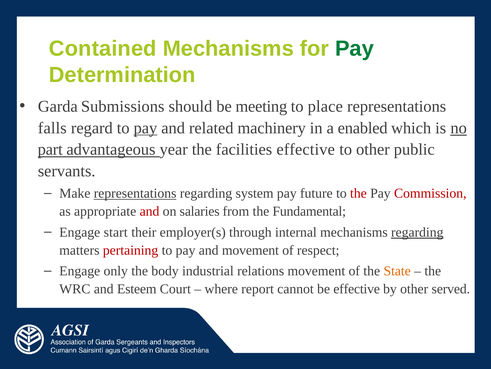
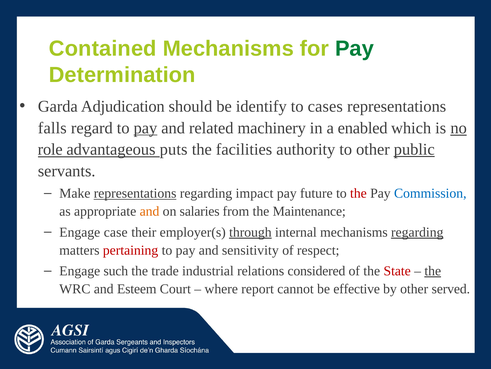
Submissions: Submissions -> Adjudication (123, 106)
meeting: meeting -> identify (261, 106)
place: place -> cases (325, 106)
part: part -> role (50, 149)
year: year -> puts (174, 149)
facilities effective: effective -> authority (306, 149)
public underline: none -> present (414, 149)
system: system -> impact (254, 193)
Commission colour: red -> blue (430, 193)
and colour: red -> orange (150, 211)
Fundamental: Fundamental -> Maintenance (309, 211)
start: start -> case (116, 232)
through underline: none -> present (250, 232)
and movement: movement -> sensitivity (250, 250)
only: only -> such (116, 270)
body: body -> trade (165, 270)
relations movement: movement -> considered (316, 270)
State colour: orange -> red (397, 270)
the underline: none -> present (433, 270)
